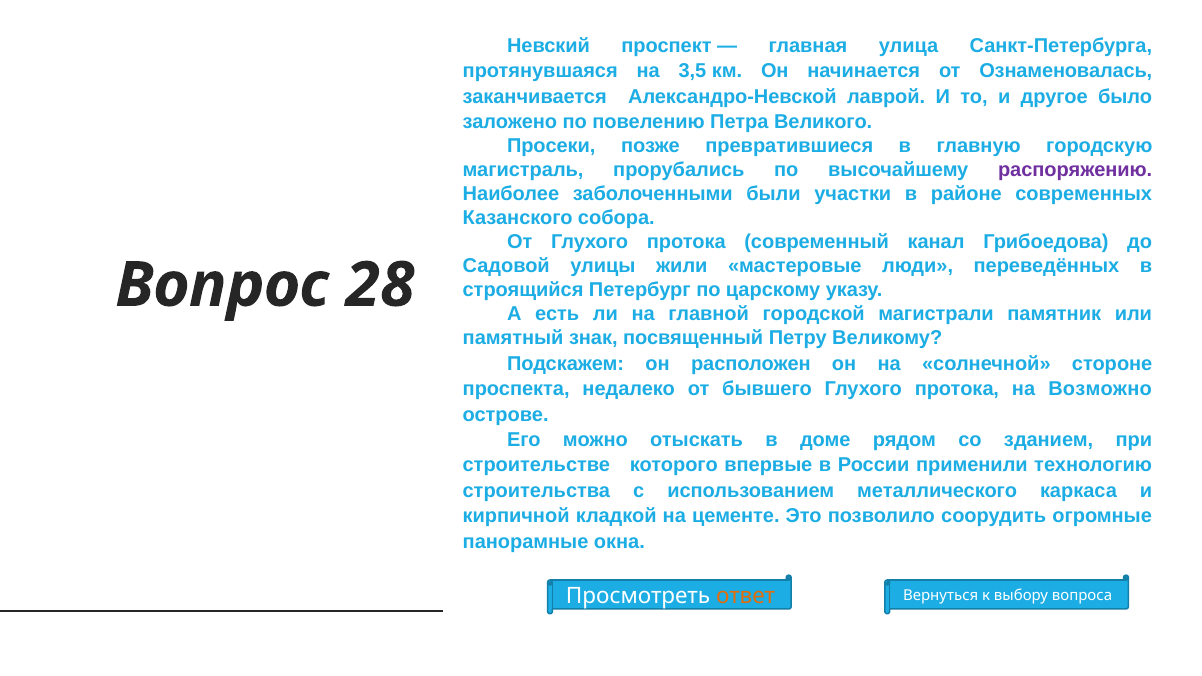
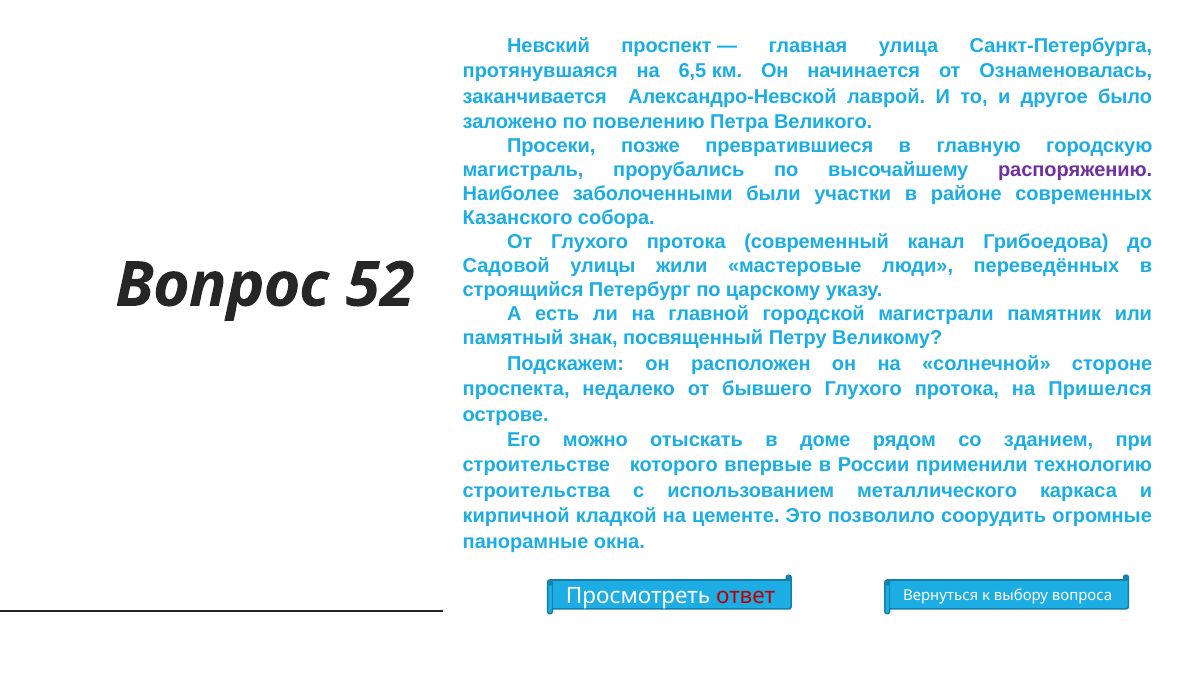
3,5: 3,5 -> 6,5 (692, 71)
28: 28 -> 52 (380, 285)
Возможно: Возможно -> Пришелся (1100, 389)
ответ colour: orange -> red (746, 596)
